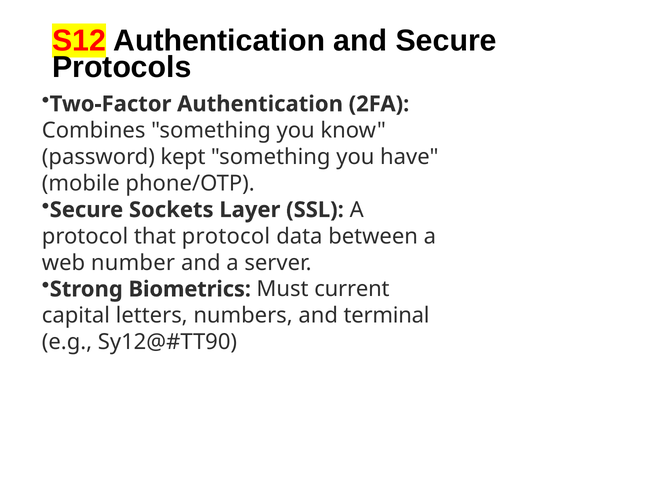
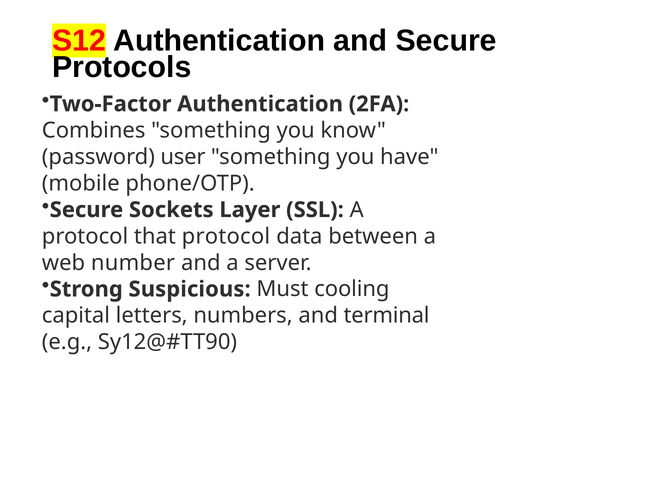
kept: kept -> user (183, 157)
Biometrics: Biometrics -> Suspicious (190, 289)
current: current -> cooling (352, 289)
